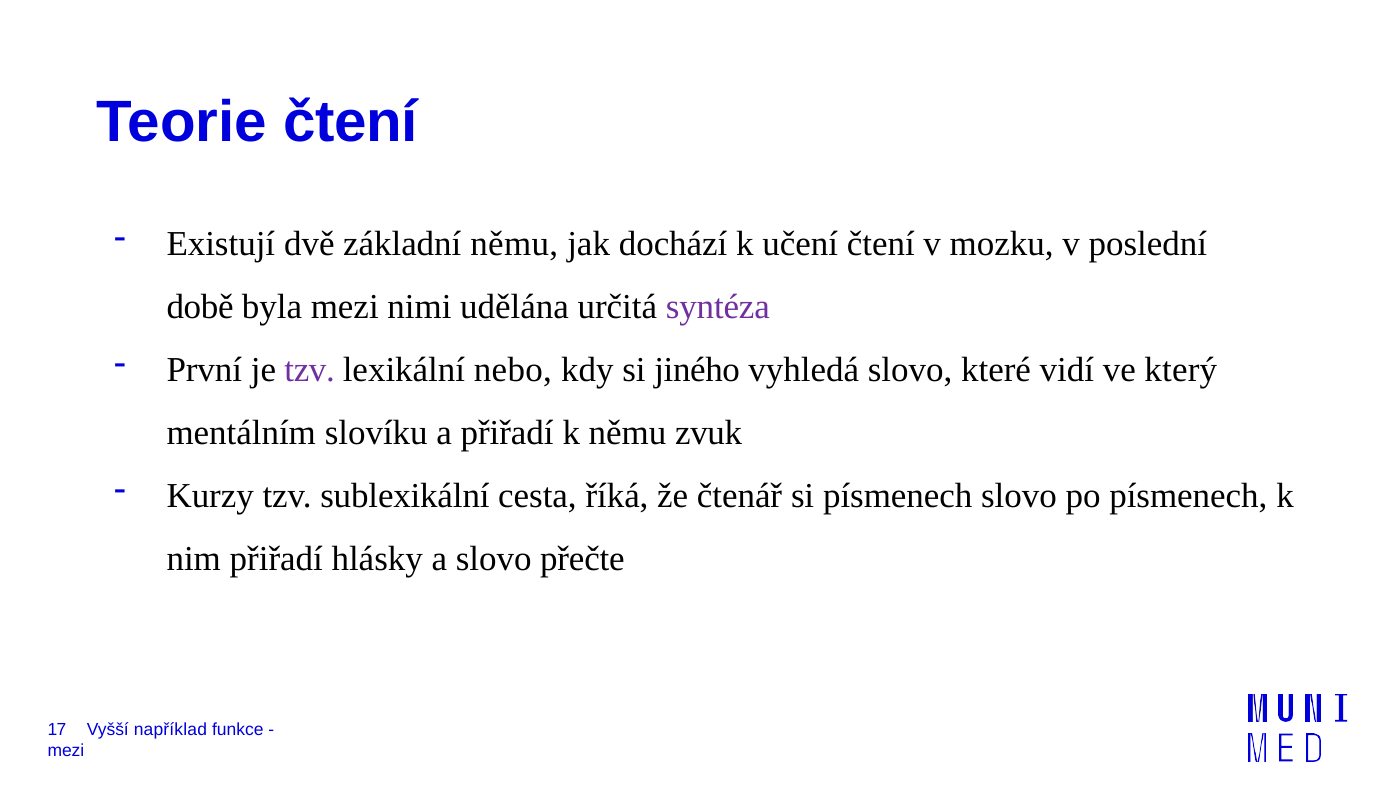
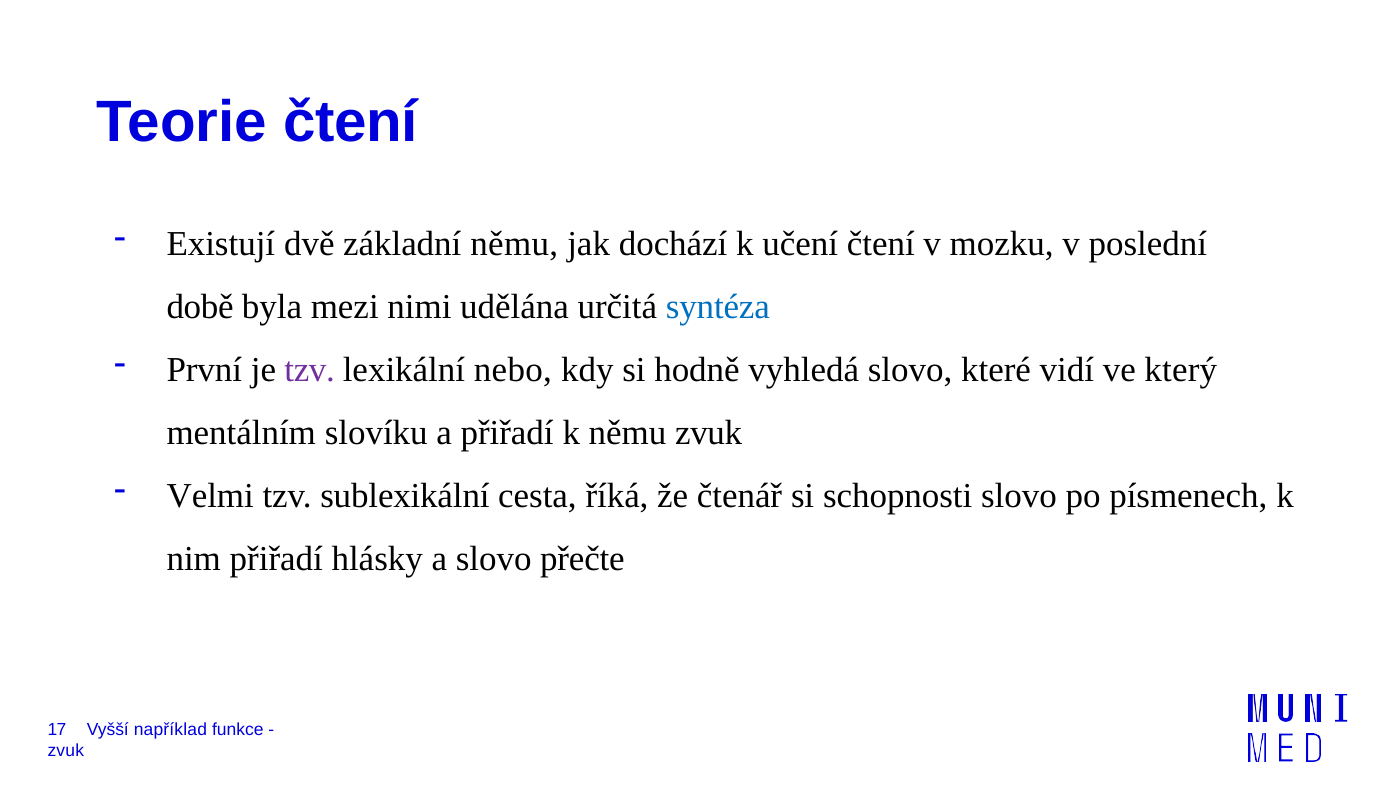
syntéza colour: purple -> blue (718, 307)
jiného: jiného -> hodně (697, 370)
Kurzy: Kurzy -> Velmi (210, 496)
si písmenech: písmenech -> schopnosti (898, 496)
mezi: mezi -> zvuk (66, 751)
